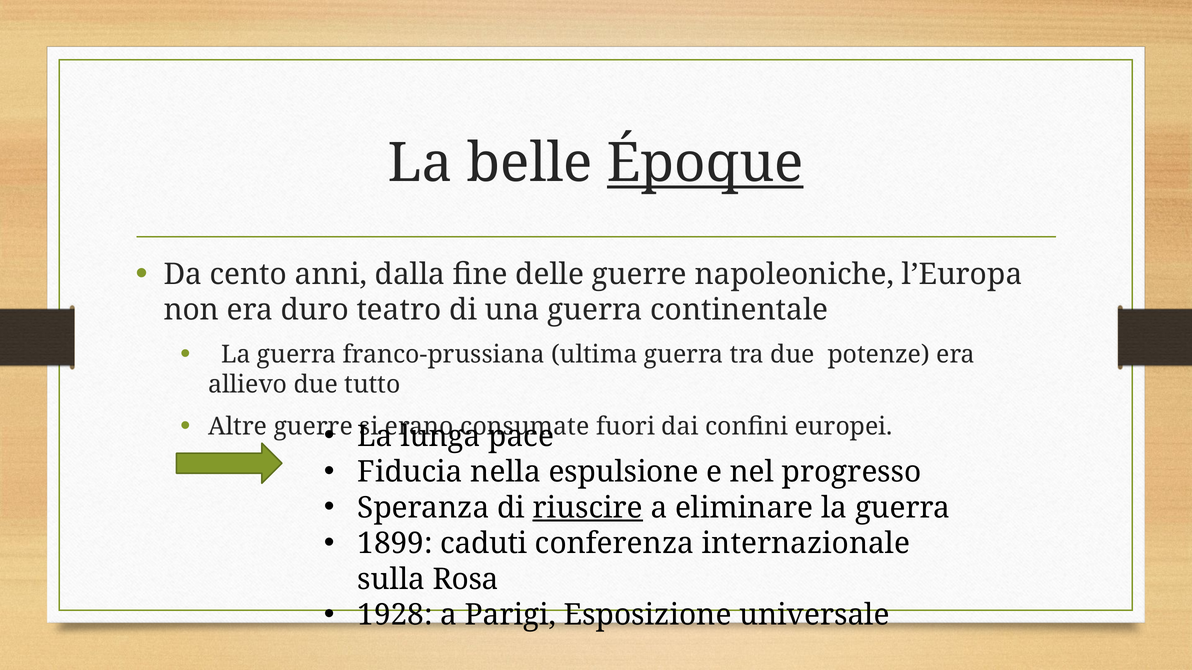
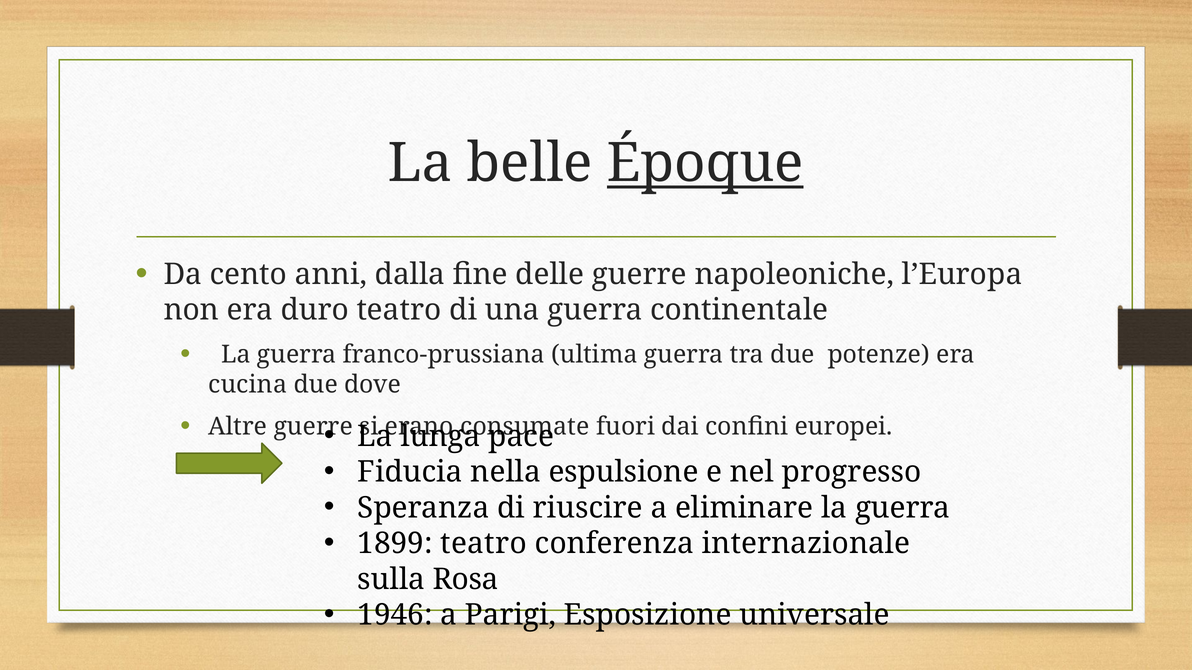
allievo: allievo -> cucina (248, 385)
tutto: tutto -> dove (373, 385)
riuscire underline: present -> none (588, 508)
1899 caduti: caduti -> teatro (484, 544)
1928: 1928 -> 1946 (395, 615)
